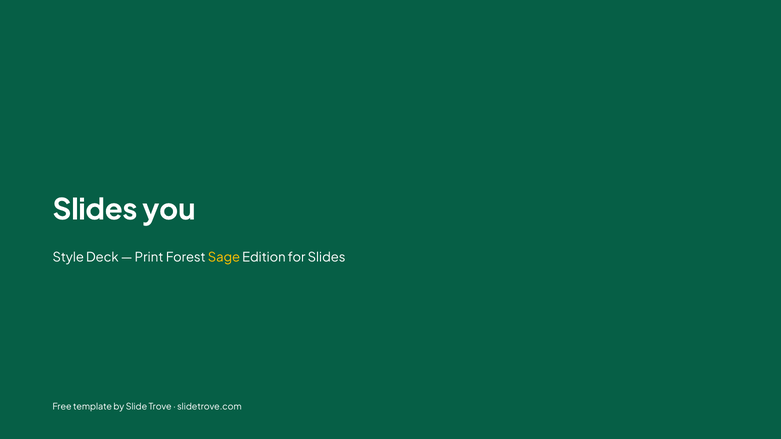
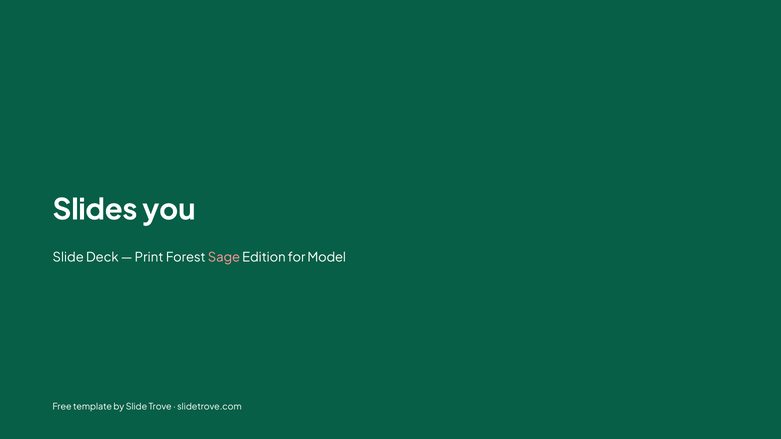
Style: Style -> Slide (68, 258)
Sage colour: yellow -> pink (224, 258)
for Slides: Slides -> Model (327, 258)
